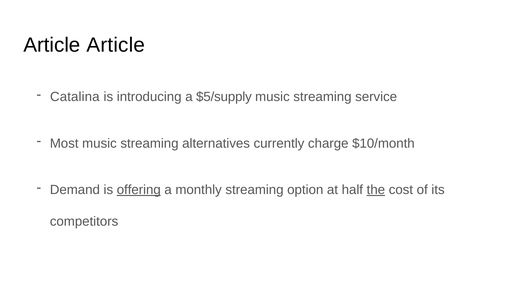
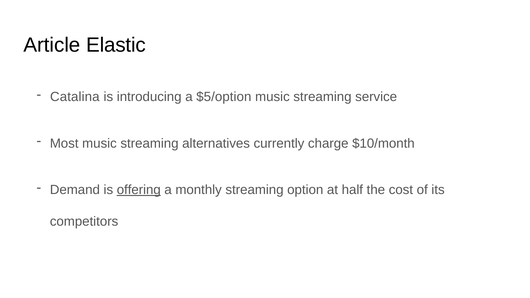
Article Article: Article -> Elastic (116, 45)
$5/supply: $5/supply -> $5/option (224, 97)
the underline: present -> none (376, 190)
